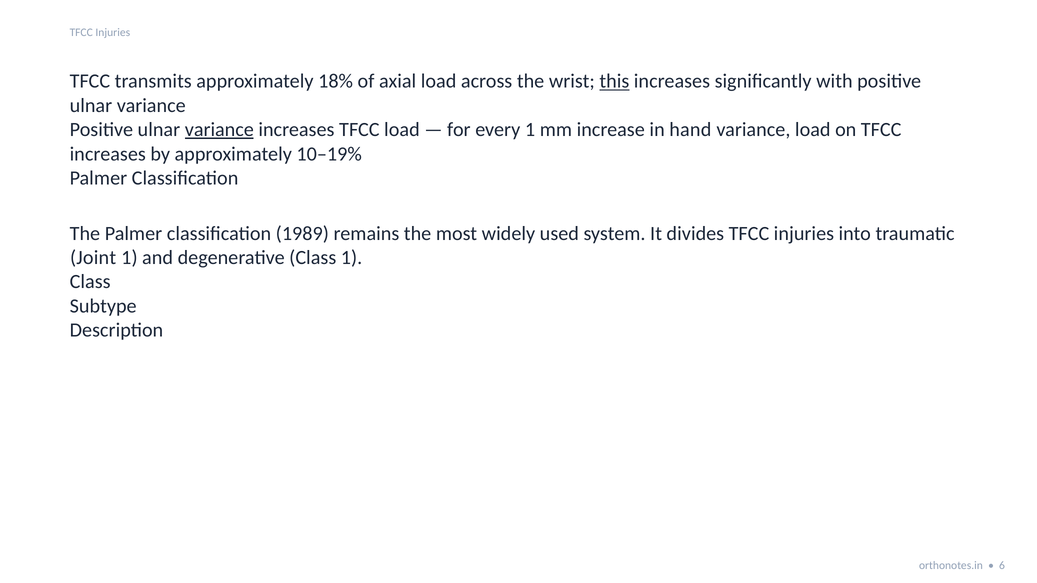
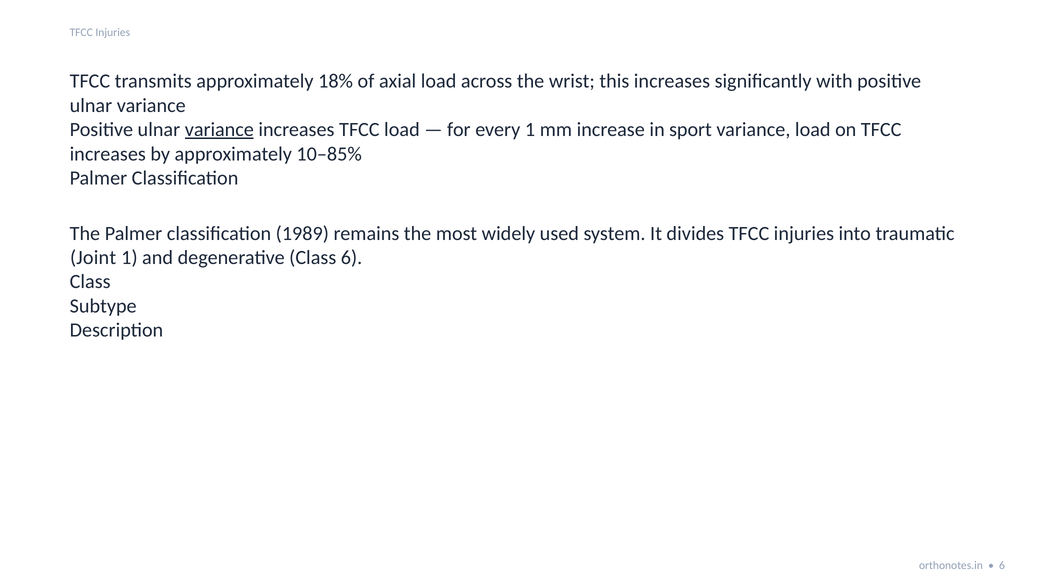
this underline: present -> none (614, 81)
hand: hand -> sport (690, 130)
10–19%: 10–19% -> 10–85% (329, 154)
Class 1: 1 -> 6 (352, 258)
